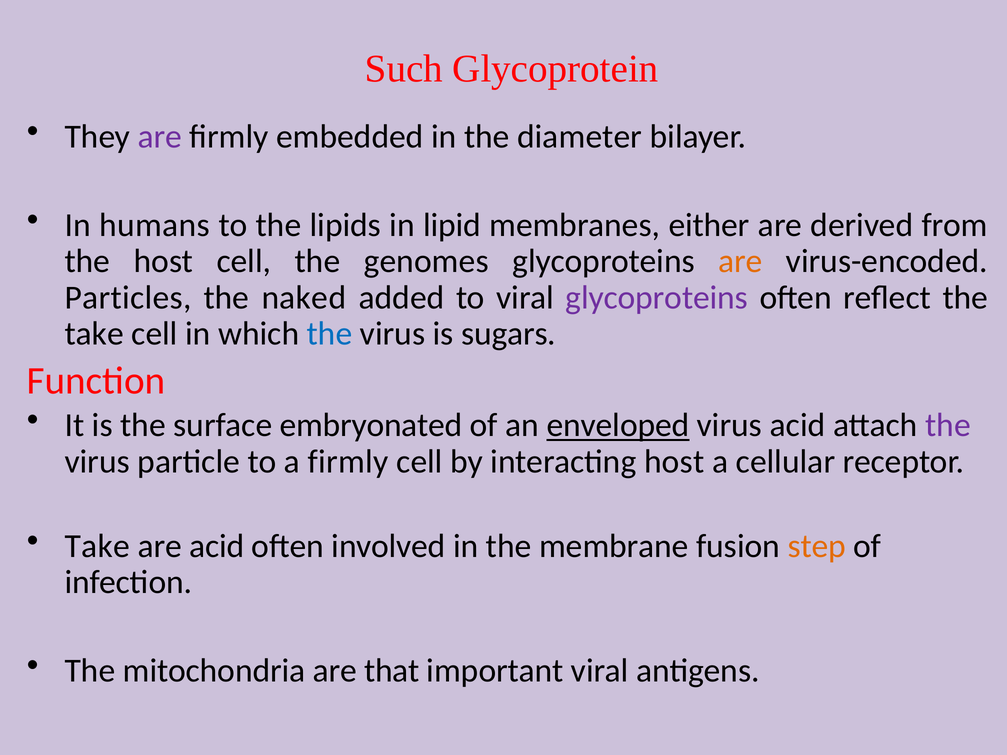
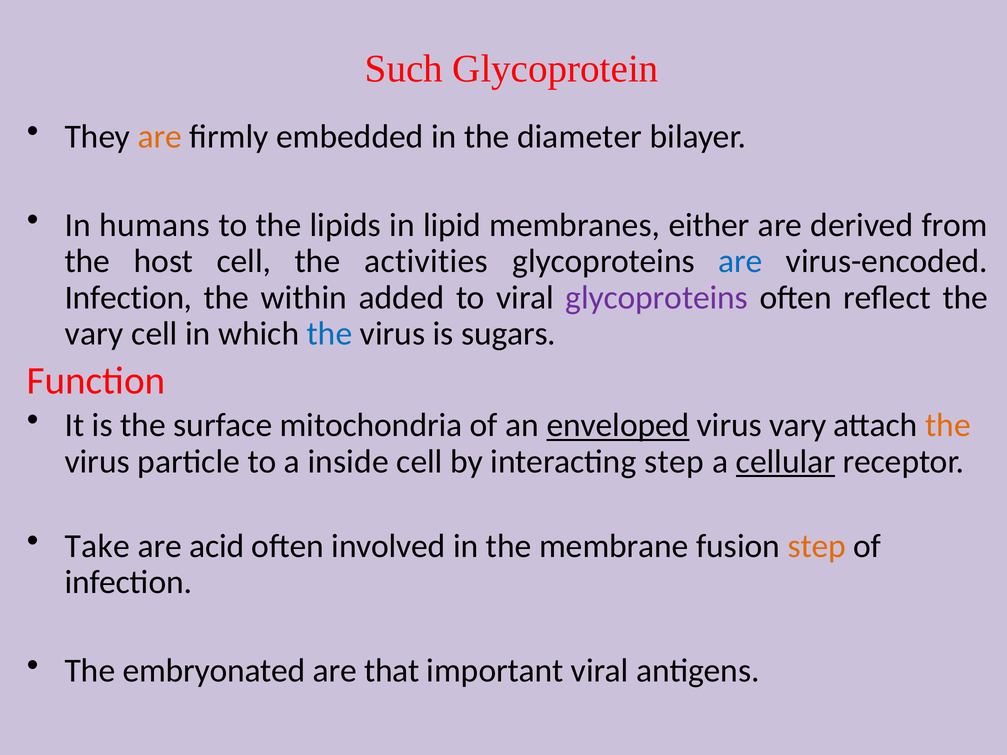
are colour: purple -> orange (160, 137)
genomes: genomes -> activities (426, 261)
are colour: orange -> blue (740, 261)
Particles: Particles -> Infection (128, 298)
naked: naked -> within (304, 298)
take: take -> vary (94, 334)
embryonated: embryonated -> mitochondria (371, 426)
virus acid: acid -> vary (798, 426)
the colour: purple -> orange (948, 426)
a firmly: firmly -> inside (348, 462)
interacting host: host -> step (674, 462)
cellular underline: none -> present (786, 462)
mitochondria: mitochondria -> embryonated (214, 671)
